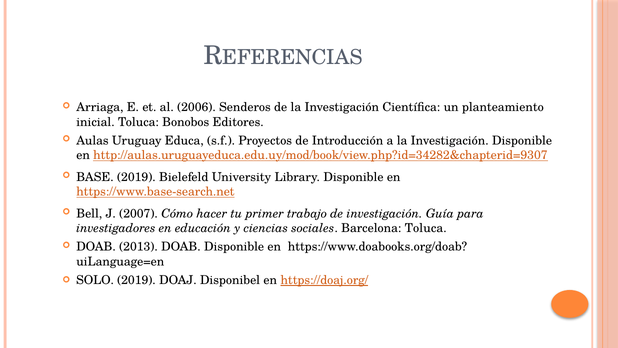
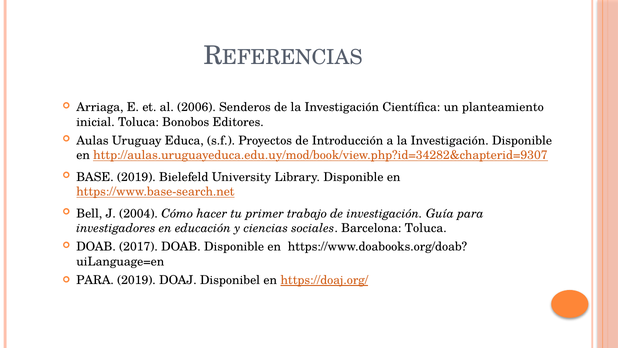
2007: 2007 -> 2004 (139, 213)
2013: 2013 -> 2017 (139, 247)
SOLO: SOLO -> PARA (95, 280)
